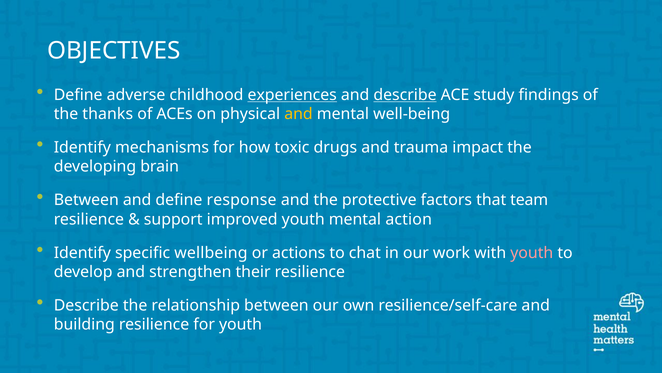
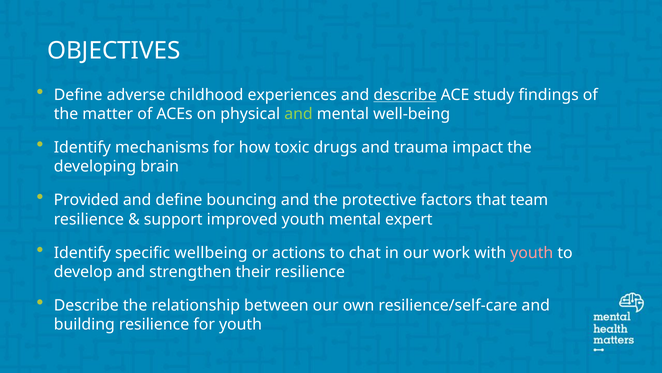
experiences underline: present -> none (292, 95)
thanks: thanks -> matter (108, 114)
and colour: yellow -> light green (298, 114)
Between: Between -> Provided (86, 200)
response: response -> bouncing (242, 200)
action: action -> expert (409, 219)
